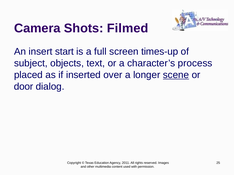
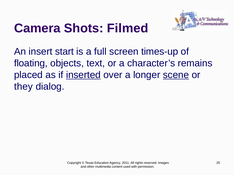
subject: subject -> floating (31, 63)
process: process -> remains (195, 63)
inserted underline: none -> present (83, 75)
door: door -> they (23, 87)
